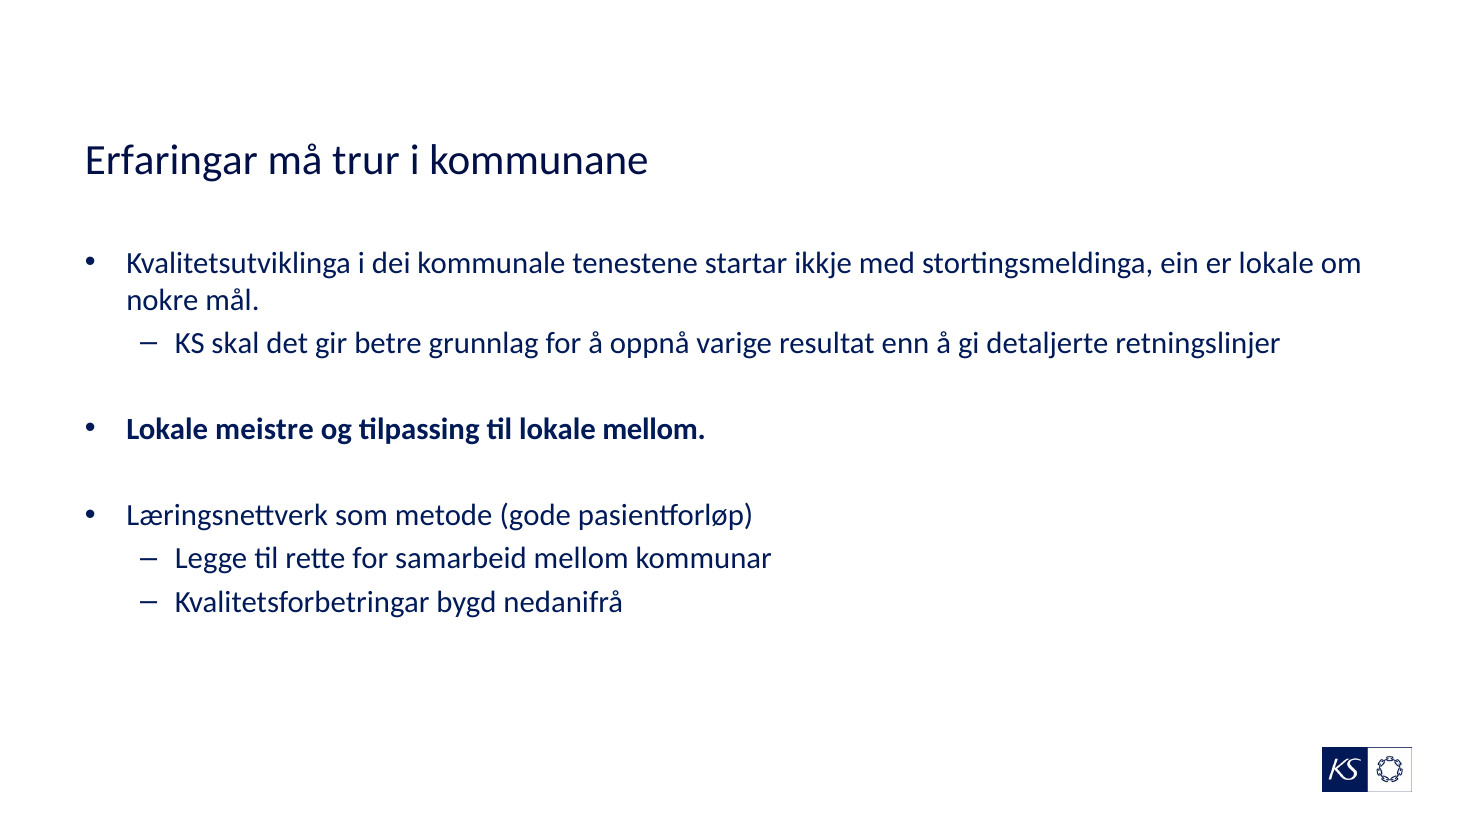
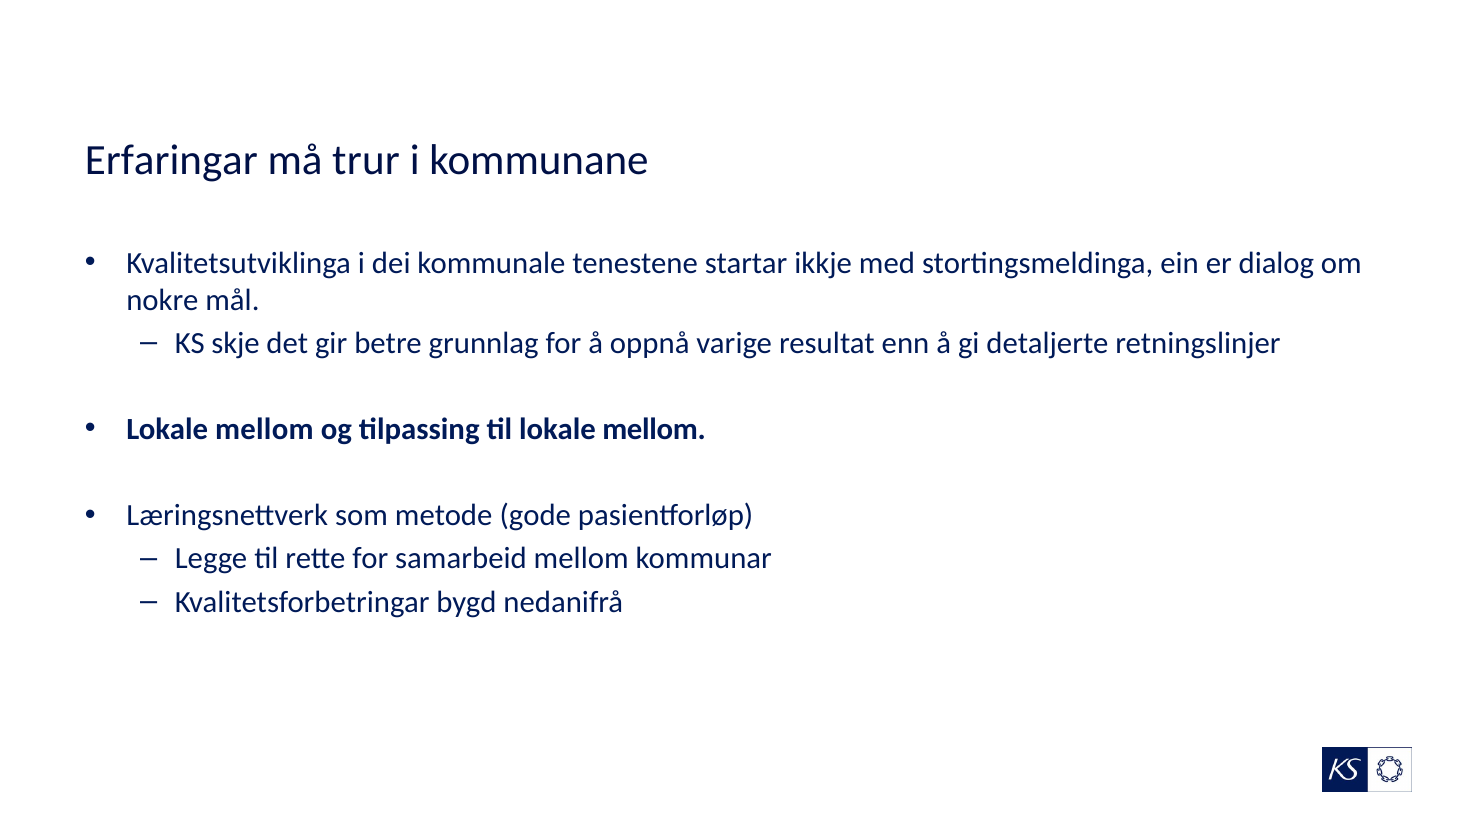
er lokale: lokale -> dialog (1276, 263)
skal: skal -> skje (236, 343)
meistre: meistre -> mellom (264, 430)
